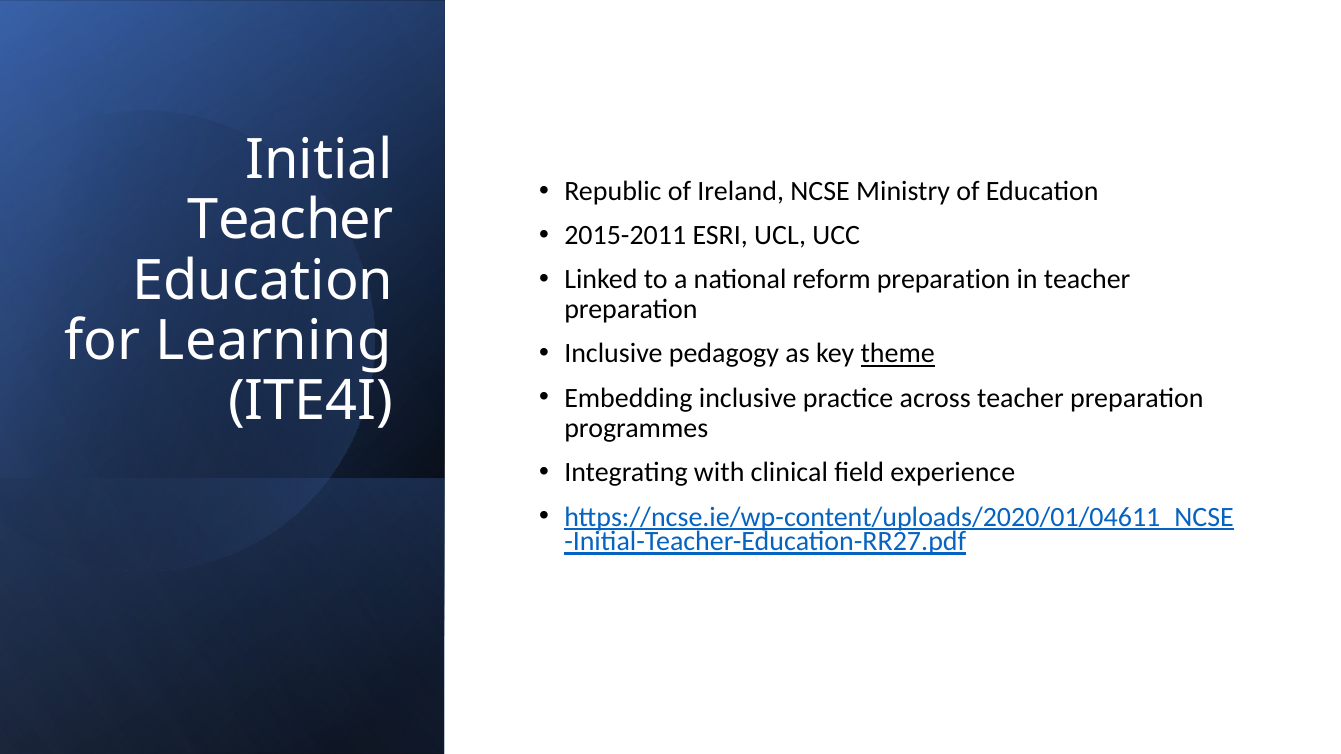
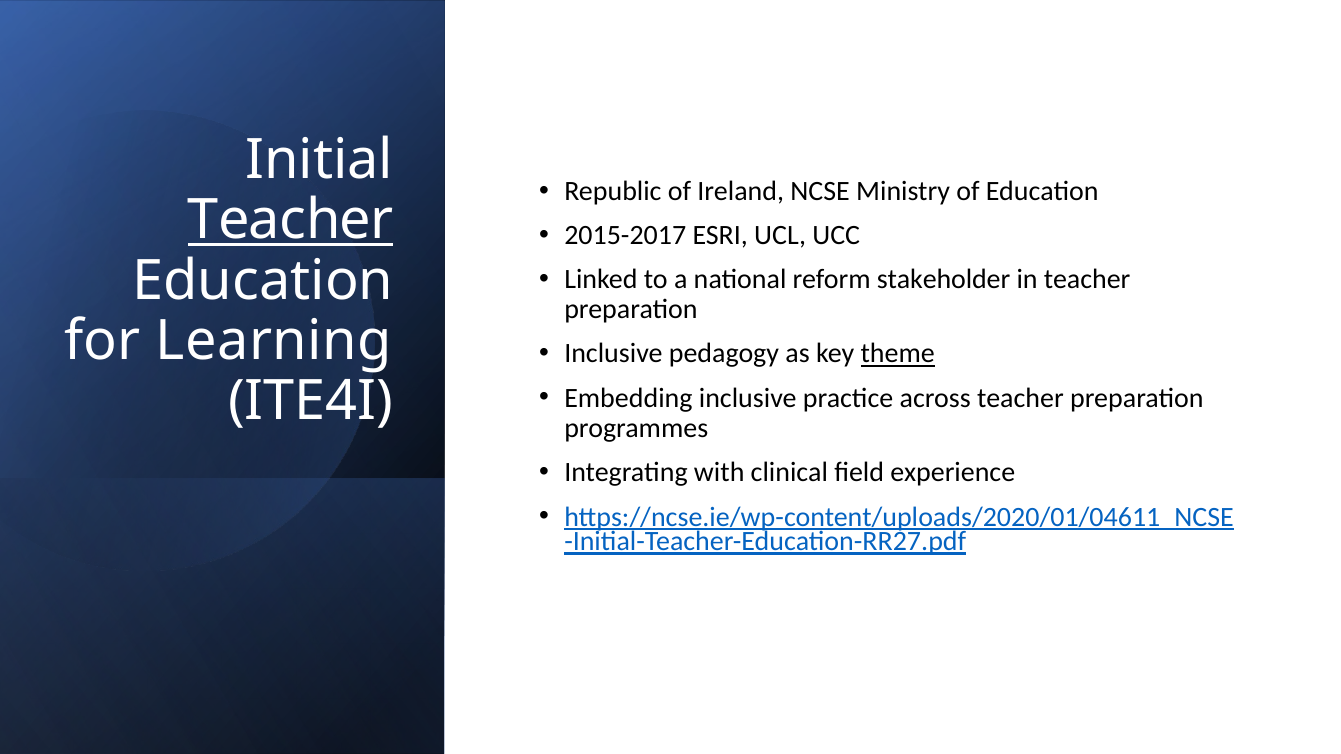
Teacher underline: none -> present (291, 221)
2015-2011: 2015-2011 -> 2015-2017 (625, 235)
reform preparation: preparation -> stakeholder (944, 279)
